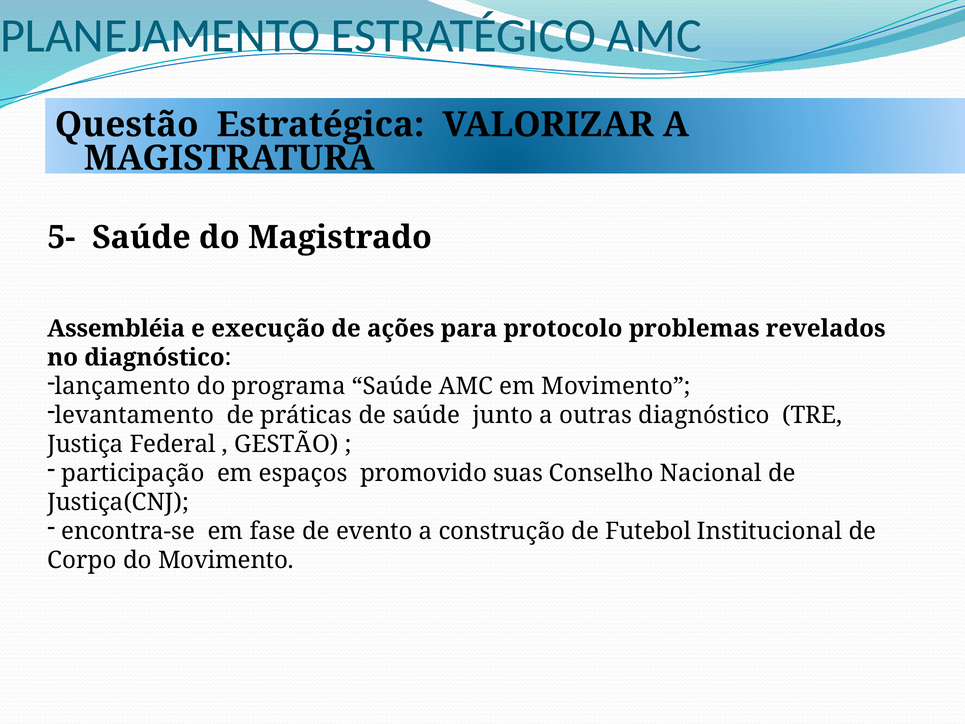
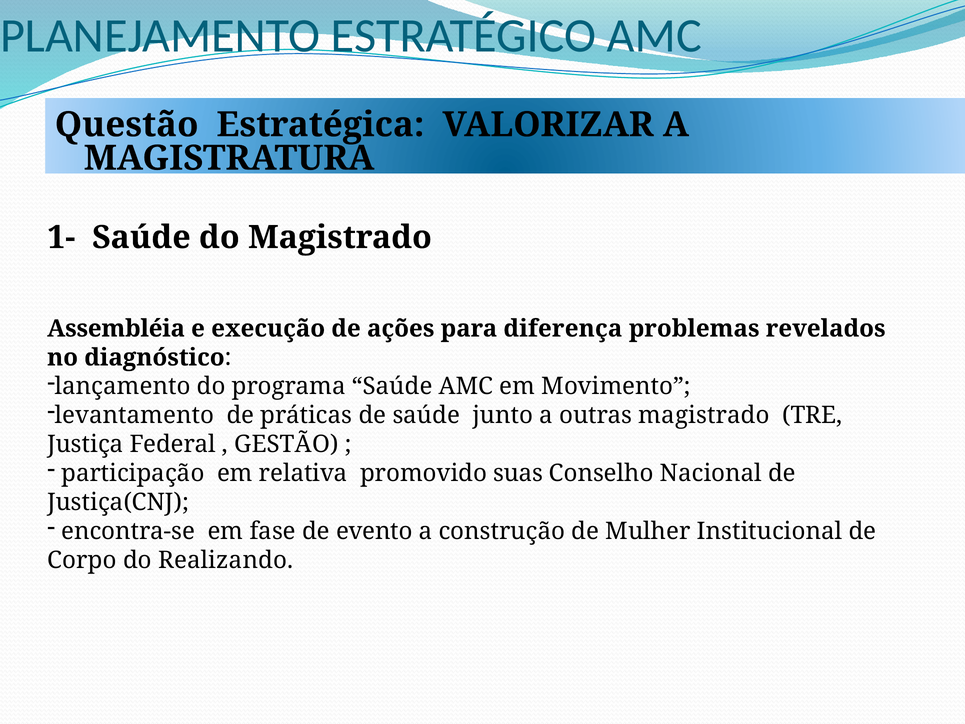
5-: 5- -> 1- (61, 237)
protocolo: protocolo -> diferença (563, 328)
outras diagnóstico: diagnóstico -> magistrado (704, 415)
espaços: espaços -> relativa (303, 473)
Futebol: Futebol -> Mulher (648, 531)
do Movimento: Movimento -> Realizando (226, 560)
